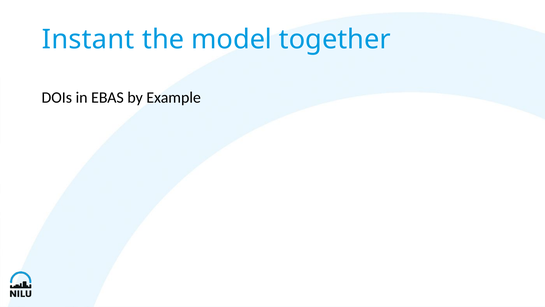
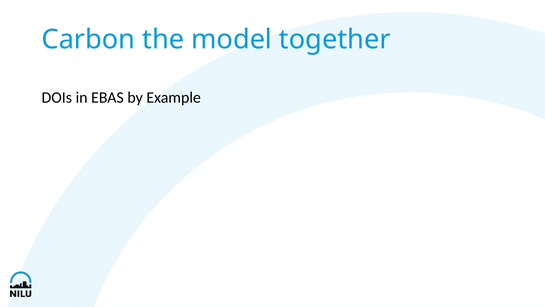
Instant: Instant -> Carbon (88, 39)
